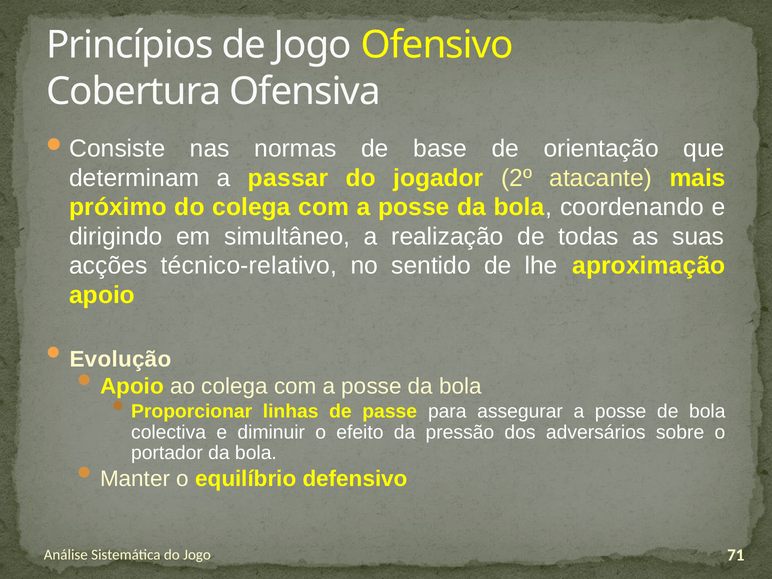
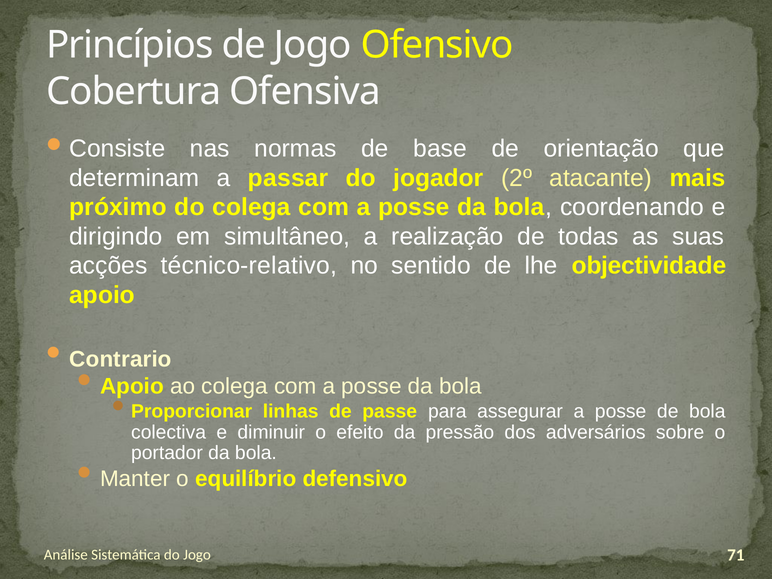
aproximação: aproximação -> objectividade (649, 266)
Evolução: Evolução -> Contrario (121, 359)
